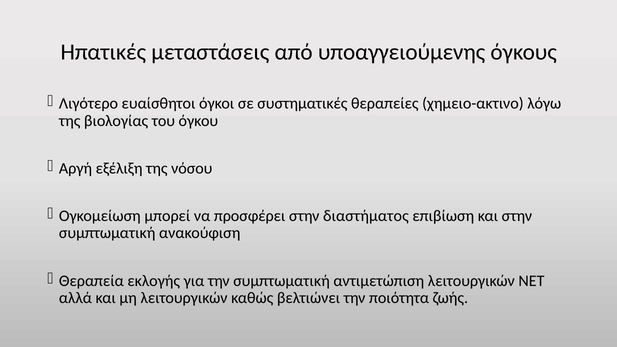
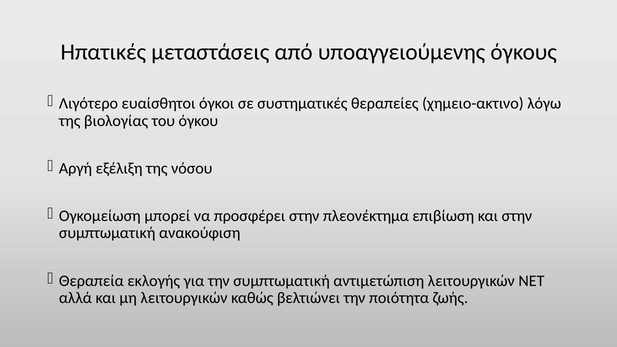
διαστήματος: διαστήματος -> πλεονέκτημα (366, 216)
